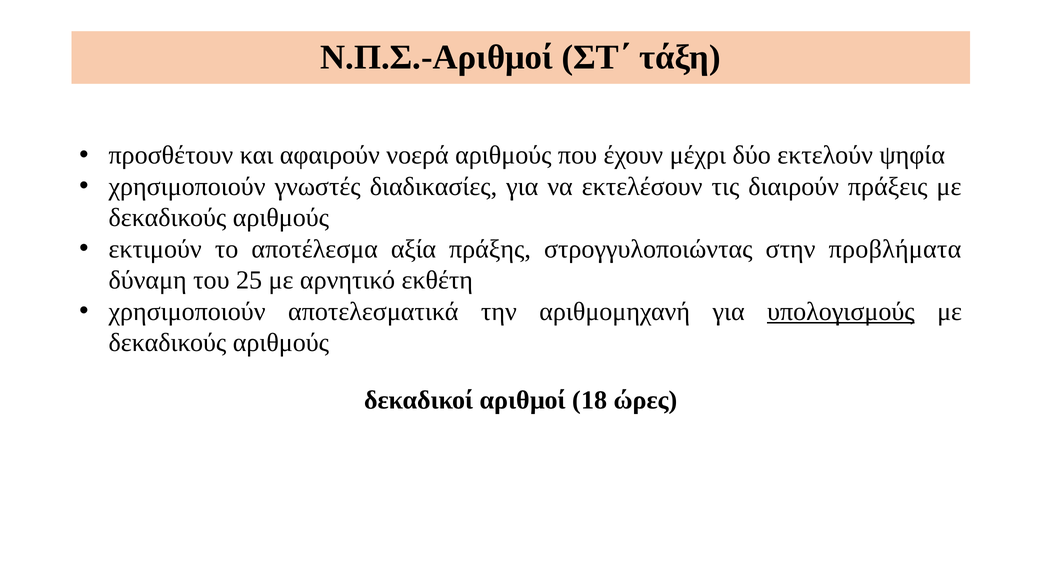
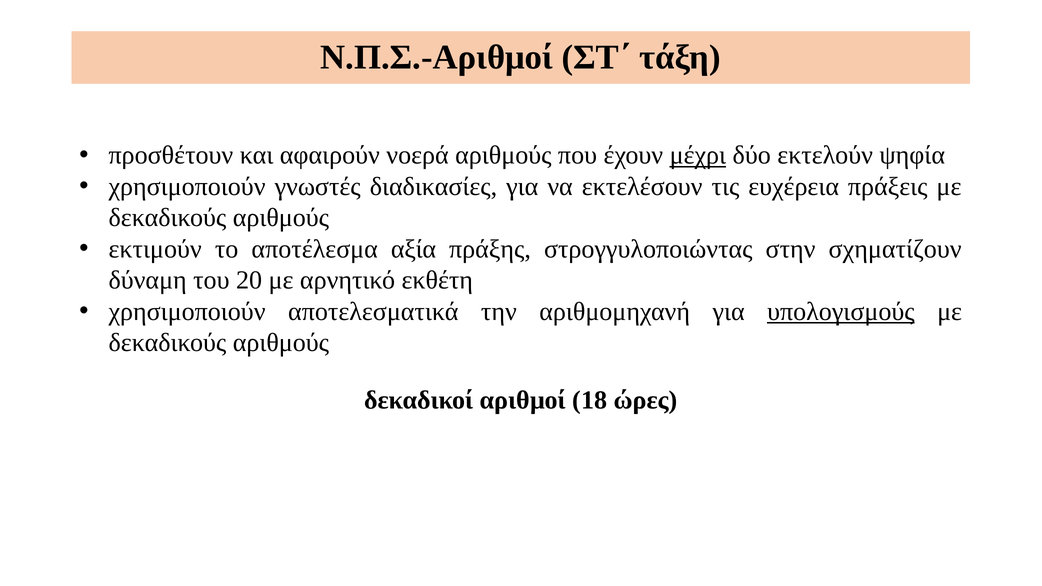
μέχρι underline: none -> present (698, 155)
διαιρούν: διαιρούν -> ευχέρεια (794, 187)
προβλήματα: προβλήματα -> σχηματίζουν (895, 249)
25: 25 -> 20 (249, 280)
